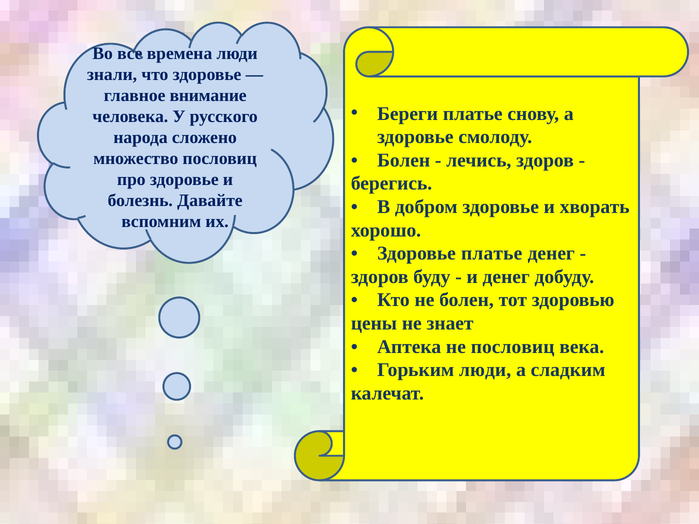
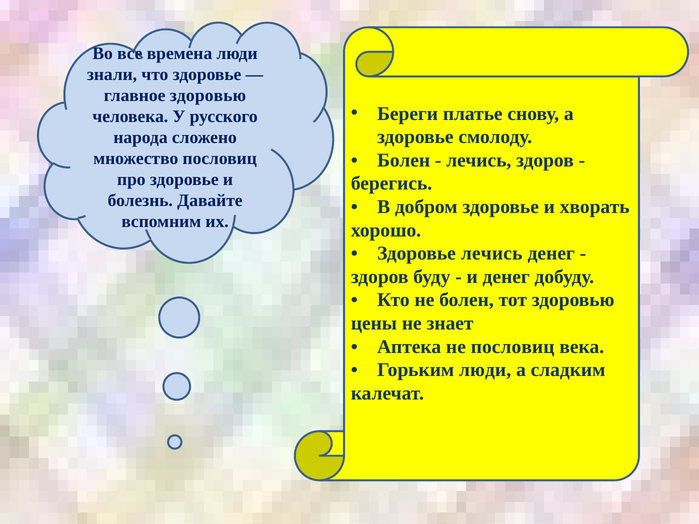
главное внимание: внимание -> здоровью (208, 96)
Здоровье платье: платье -> лечись (492, 254)
